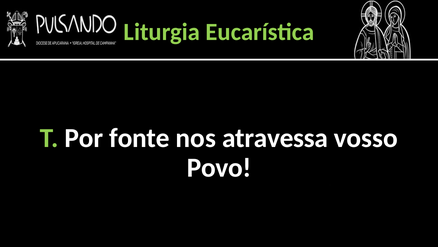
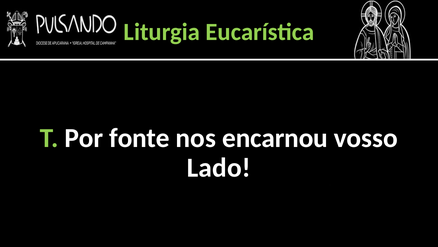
atravessa: atravessa -> encarnou (275, 138)
Povo: Povo -> Lado (219, 167)
